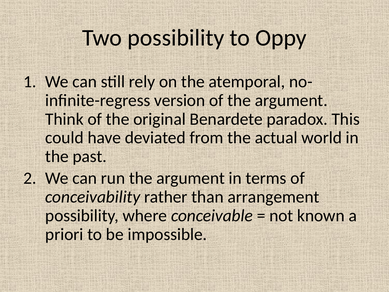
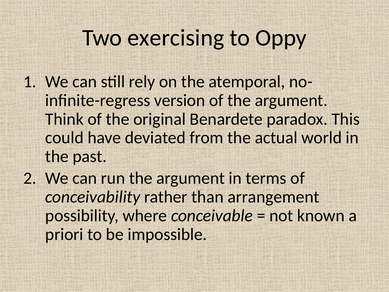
Two possibility: possibility -> exercising (176, 38)
